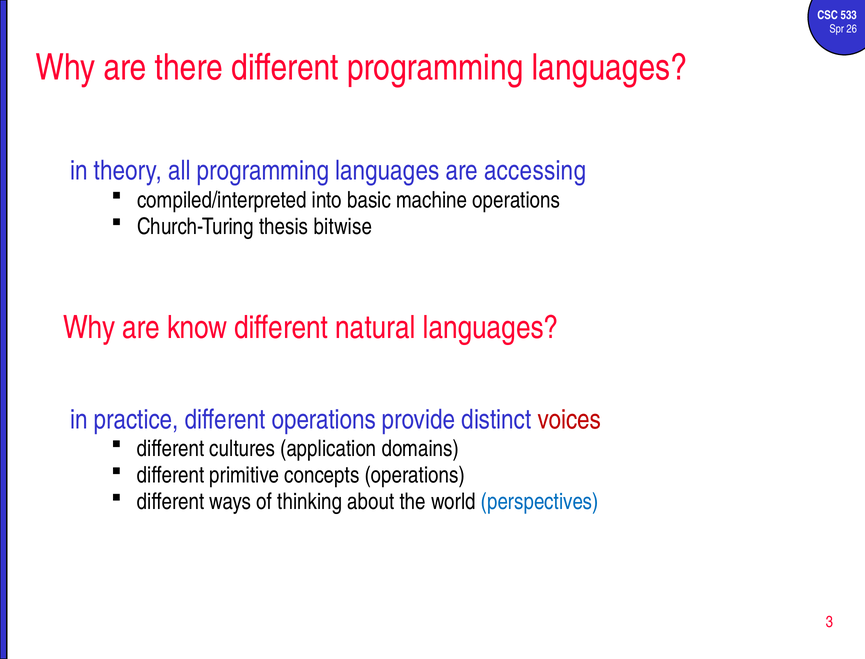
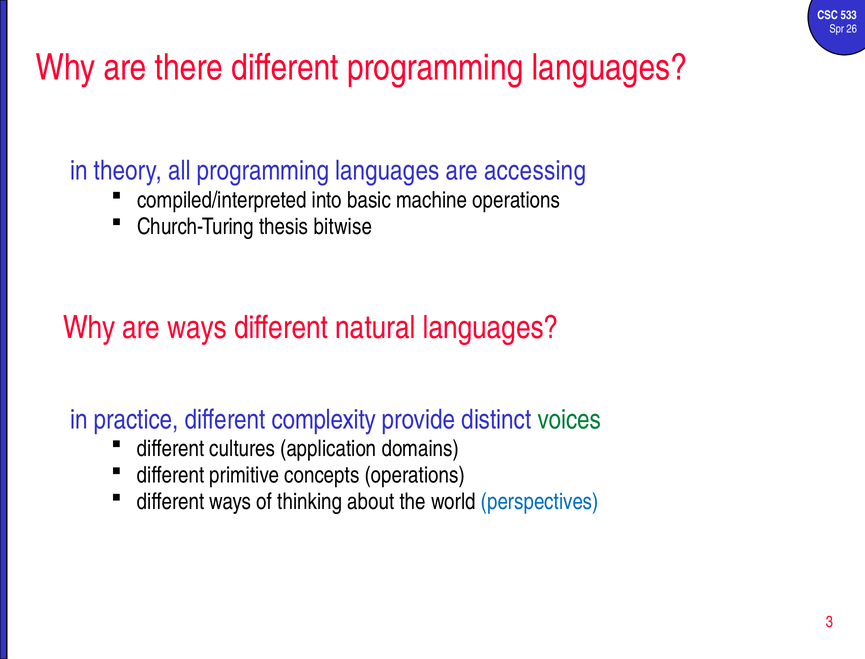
are know: know -> ways (197, 328)
different operations: operations -> complexity (324, 420)
voices colour: red -> green (569, 420)
